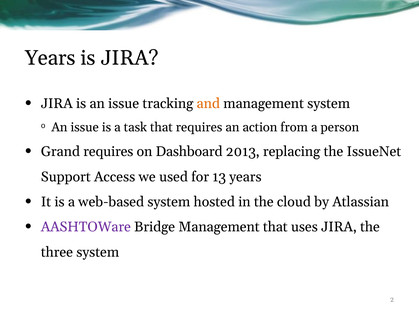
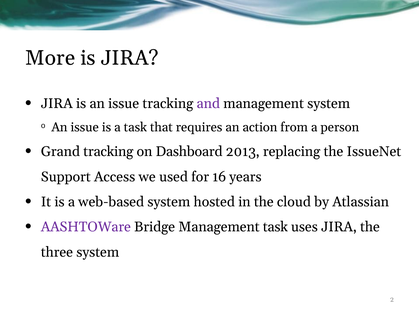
Years: Years -> More (50, 58)
and colour: orange -> purple (208, 104)
Grand requires: requires -> tracking (108, 152)
13: 13 -> 16 (219, 177)
Management that: that -> task (275, 227)
